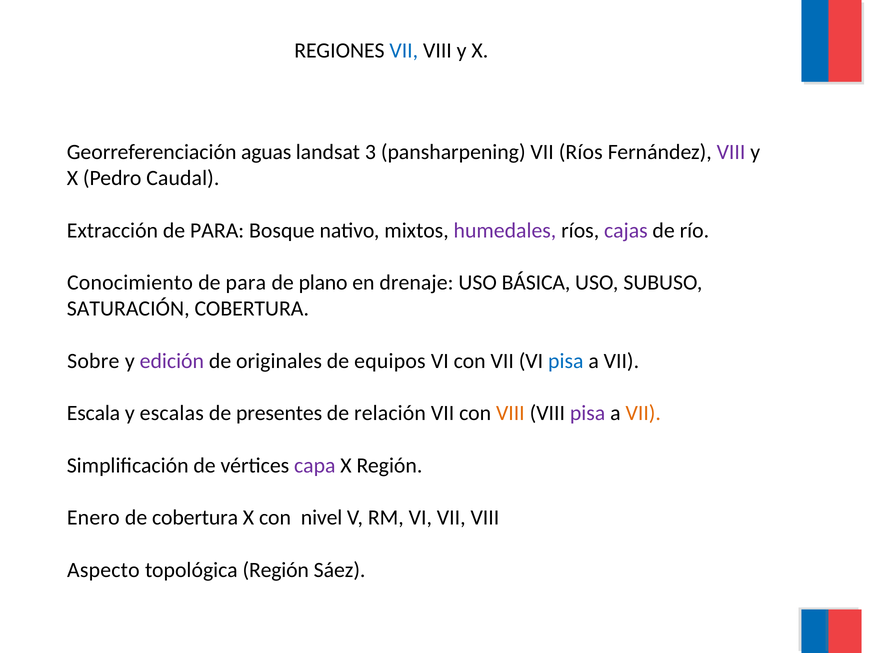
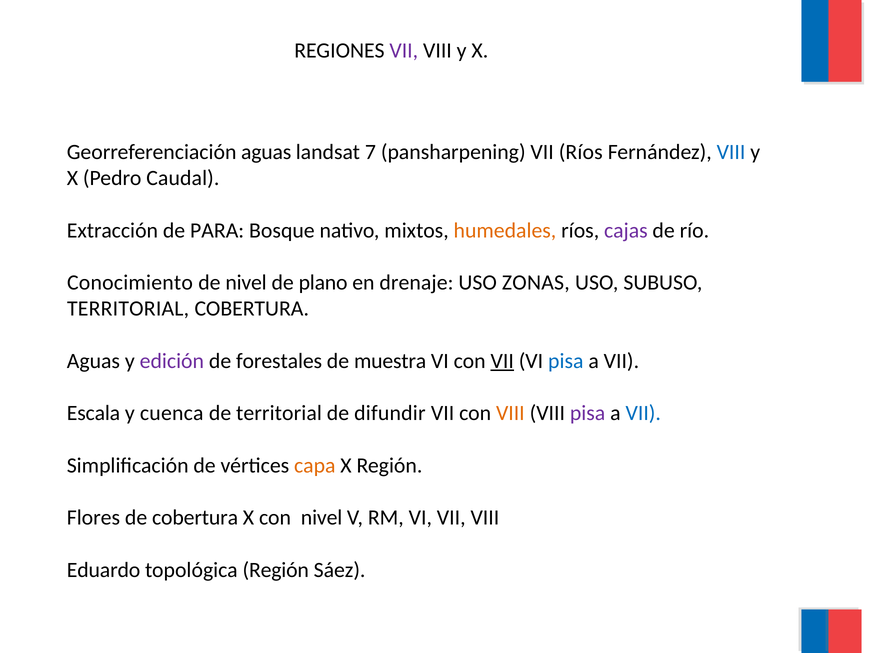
VII colour: blue -> purple (404, 51)
3: 3 -> 7 (370, 152)
VIII colour: purple -> blue (731, 152)
humedales colour: purple -> orange (505, 230)
para: para -> nivel (246, 283)
BÁSICA: BÁSICA -> ZONAS (536, 283)
SATURACIÓN: SATURACIÓN -> TERRITORIAL (128, 309)
Sobre: Sobre -> Aguas (93, 361)
originales: originales -> forestales (279, 361)
equipos: equipos -> muestra (390, 361)
VII underline: none -> present (502, 361)
escalas: escalas -> cuenca (172, 413)
de presentes: presentes -> territorial (279, 413)
relación: relación -> difundir (390, 413)
VII colour: orange -> blue (643, 413)
capa colour: purple -> orange (315, 466)
Enero: Enero -> Flores (93, 518)
Aspecto: Aspecto -> Eduardo (104, 570)
